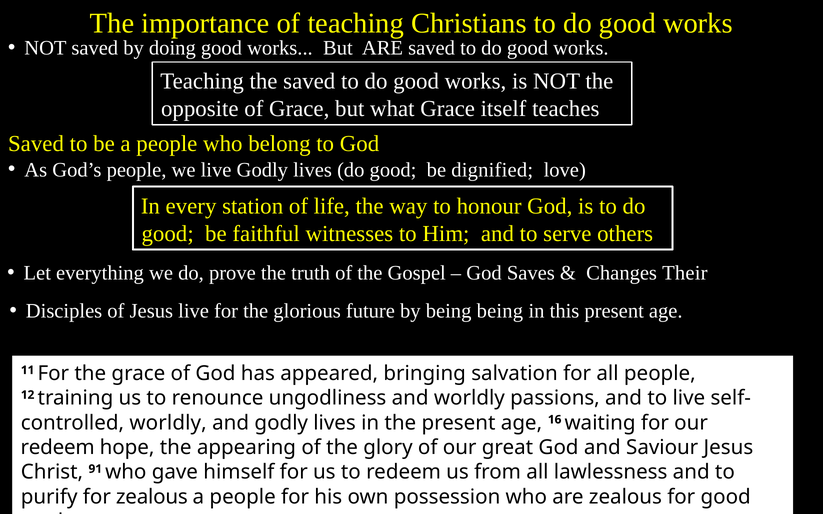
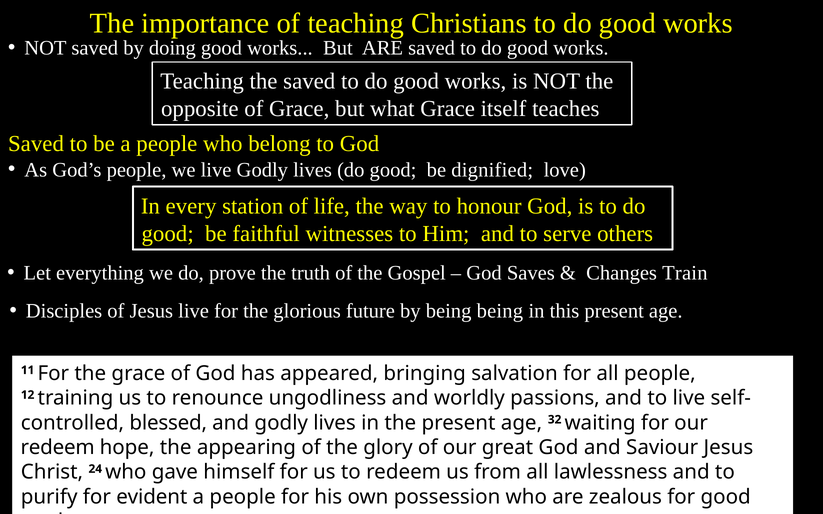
Their: Their -> Train (685, 273)
worldly: worldly -> blessed (168, 423)
16: 16 -> 32 (555, 420)
91: 91 -> 24 (95, 469)
for zealous: zealous -> evident (152, 497)
